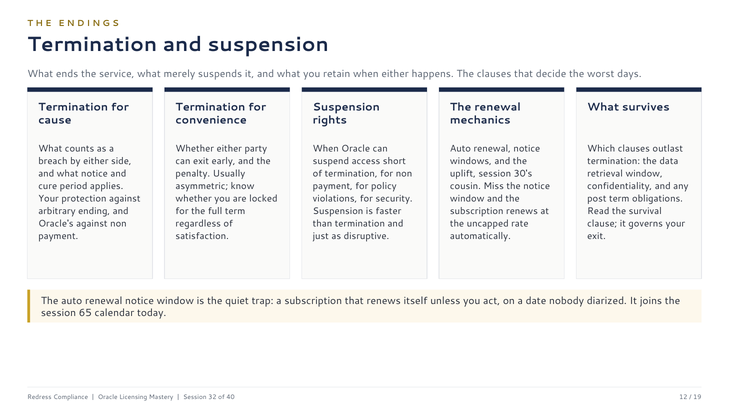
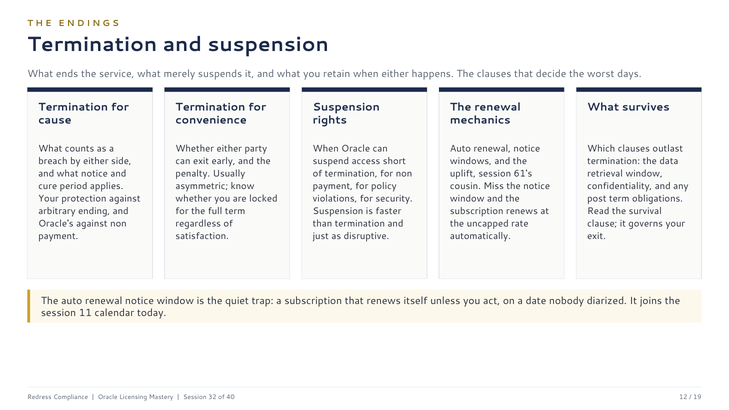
30's: 30's -> 61's (523, 174)
65: 65 -> 11 (85, 313)
